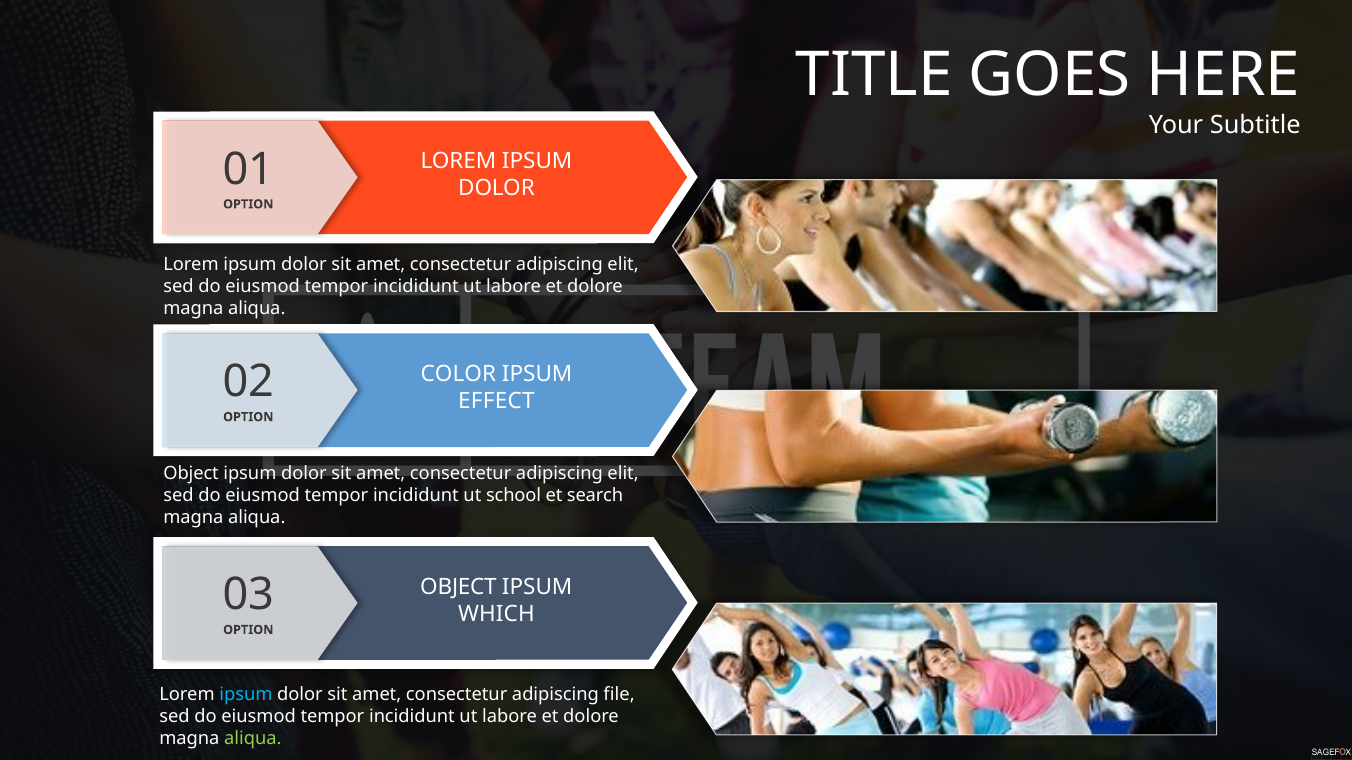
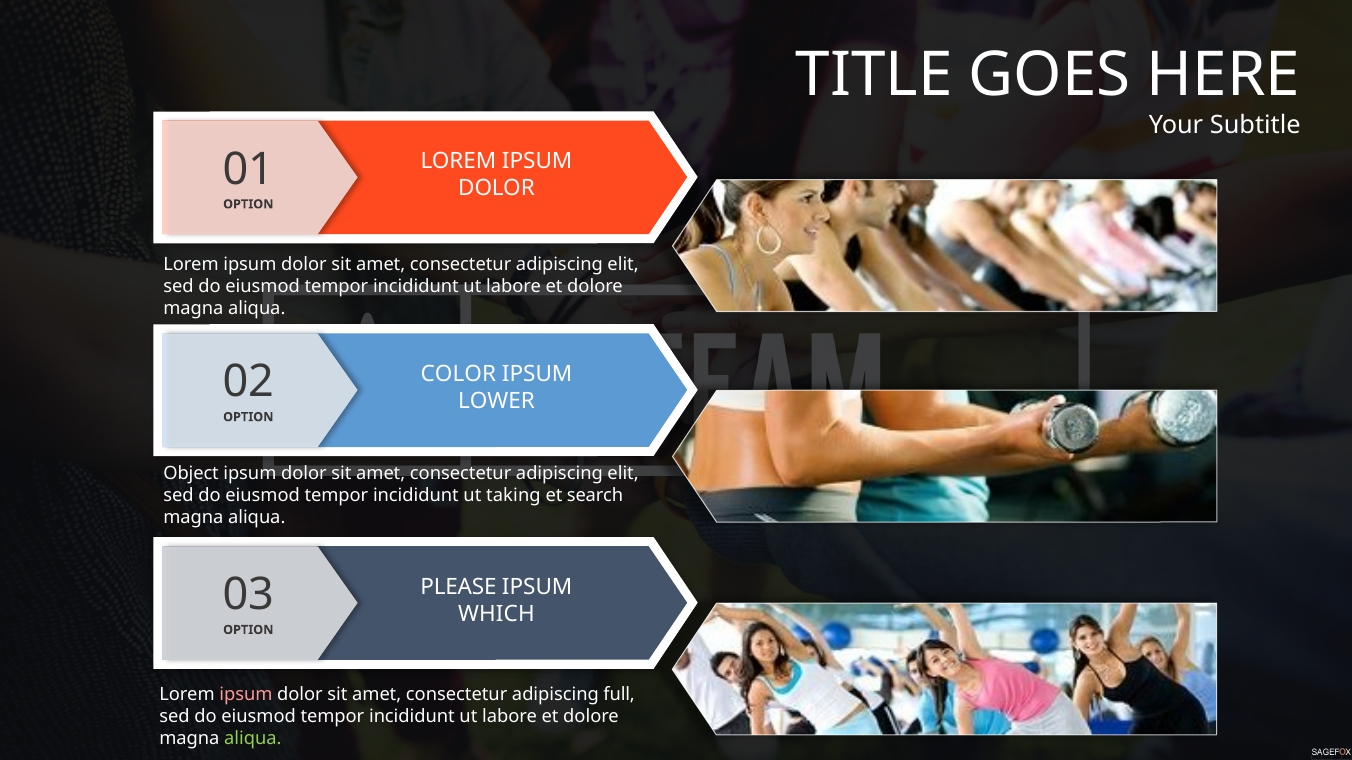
EFFECT: EFFECT -> LOWER (497, 402)
school: school -> taking (513, 496)
OBJECT: OBJECT -> PLEASE (458, 587)
ipsum colour: light blue -> pink (246, 695)
file: file -> full (619, 695)
